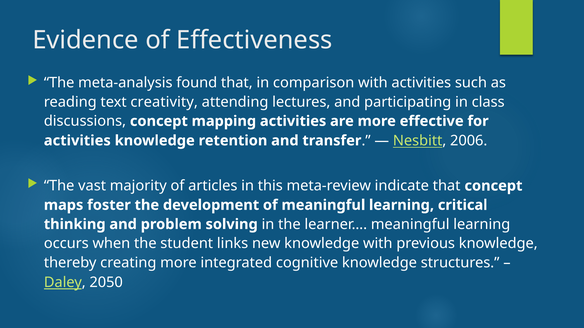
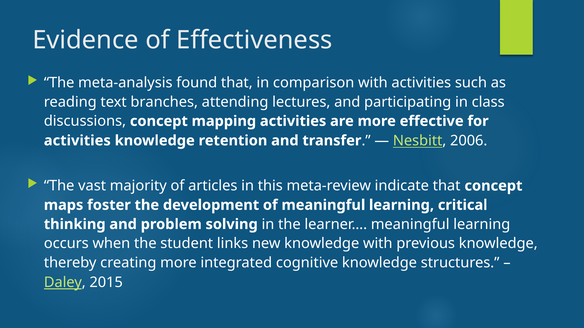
creativity: creativity -> branches (164, 102)
2050: 2050 -> 2015 (106, 283)
